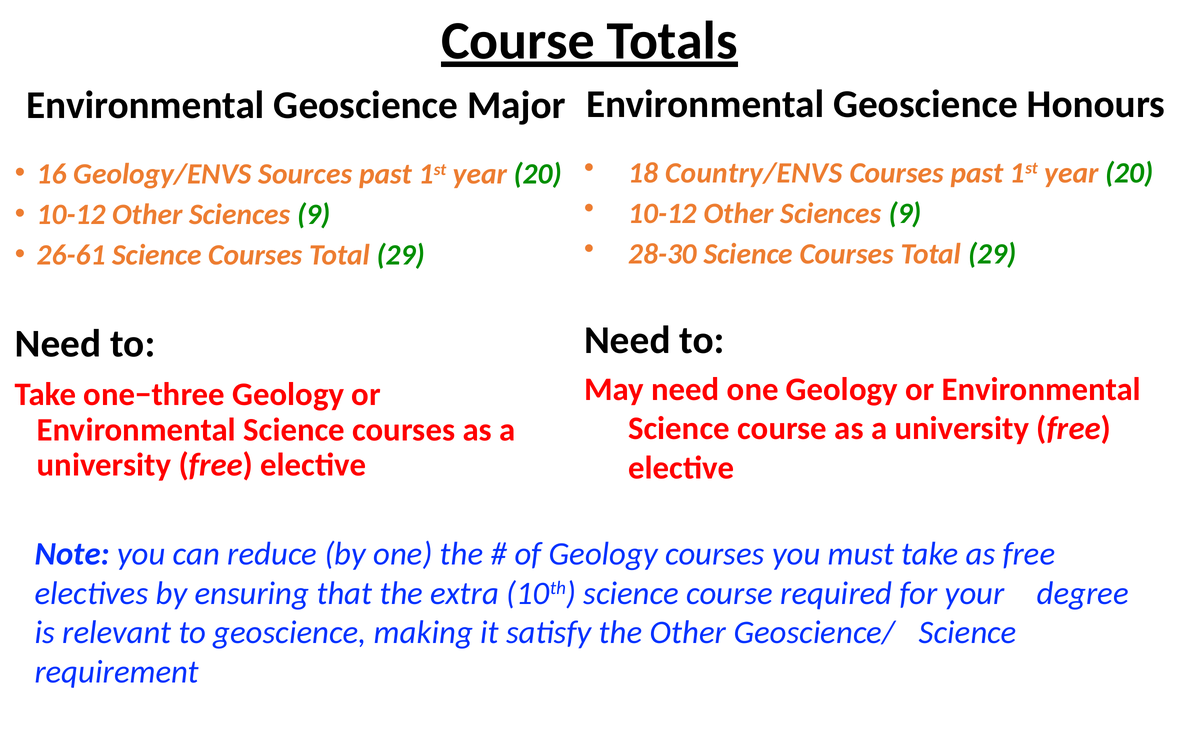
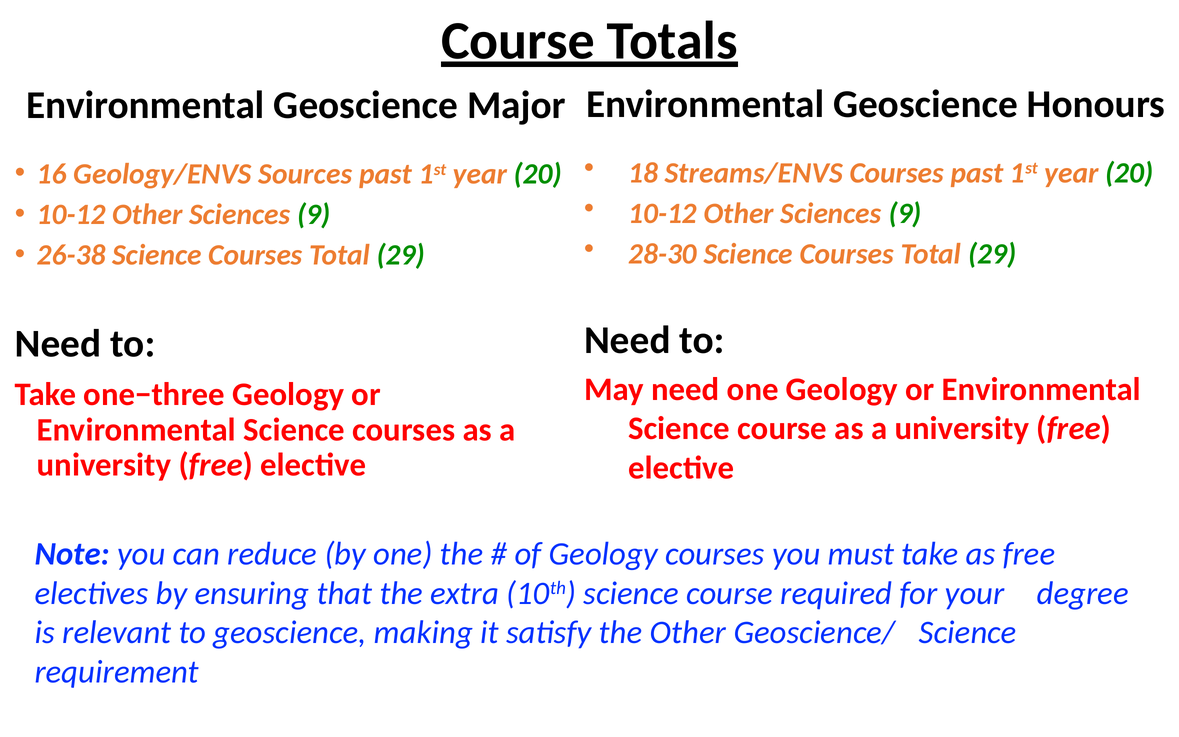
Country/ENVS: Country/ENVS -> Streams/ENVS (754, 173)
26-61: 26-61 -> 26-38 (71, 255)
